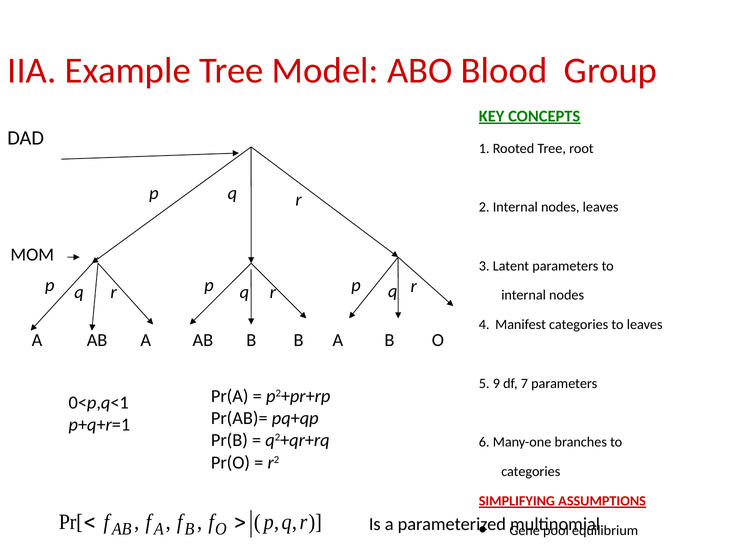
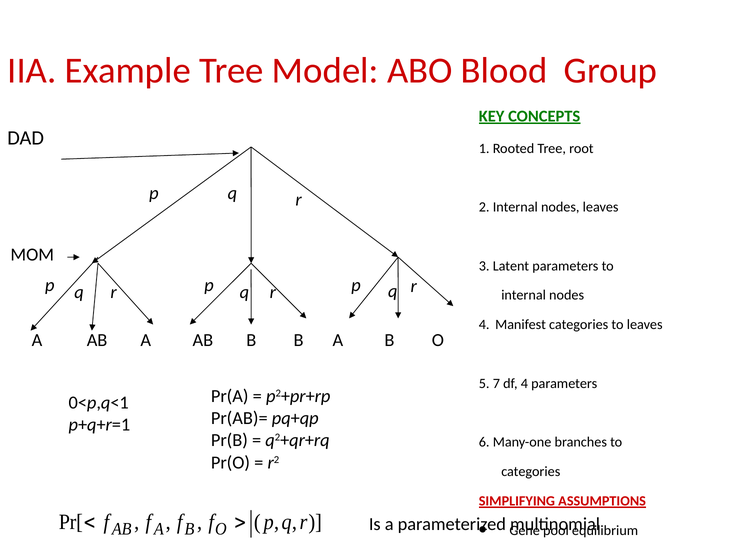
9: 9 -> 7 (496, 384)
df 7: 7 -> 4 (524, 384)
